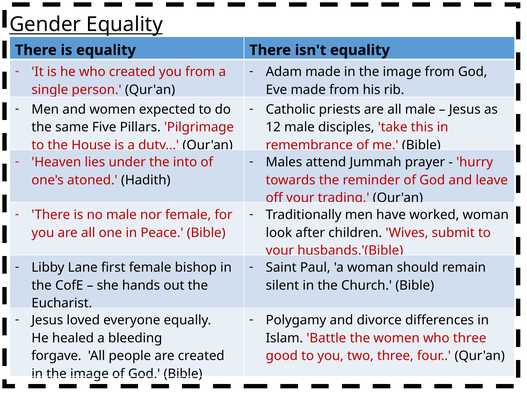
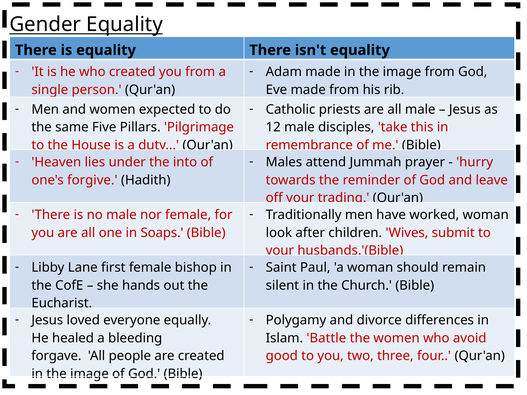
atoned: atoned -> forgive (92, 180)
Peace: Peace -> Soaps (162, 233)
who three: three -> avoid (470, 338)
